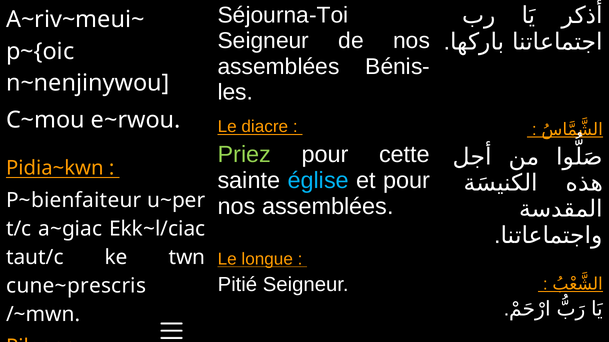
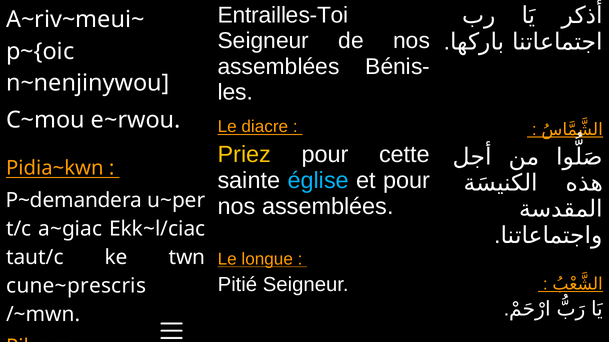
Séjourna-Toi: Séjourna-Toi -> Entrailles-Toi (283, 15)
Priez colour: light green -> yellow (244, 155)
P~bienfaiteur: P~bienfaiteur -> P~demandera (74, 201)
